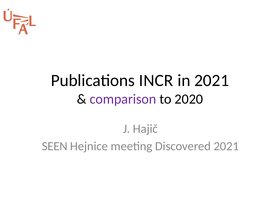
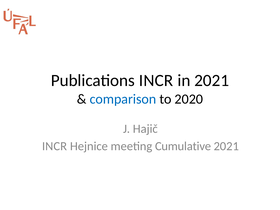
comparison colour: purple -> blue (123, 99)
SEEN: SEEN -> INCR (55, 146)
Discovered: Discovered -> Cumulative (183, 146)
